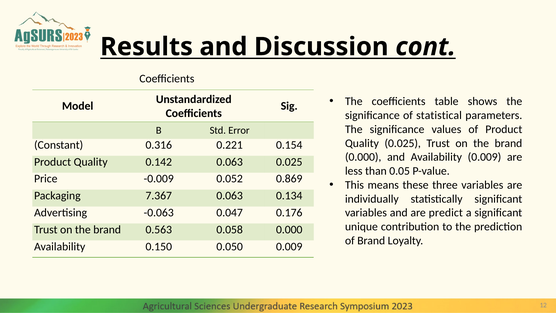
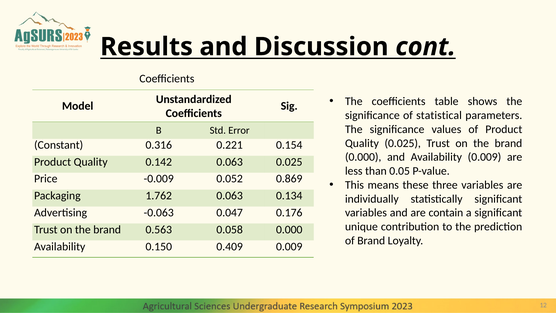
7.367: 7.367 -> 1.762 (159, 196)
predict: predict -> contain (446, 213)
0.050: 0.050 -> 0.409 (230, 246)
